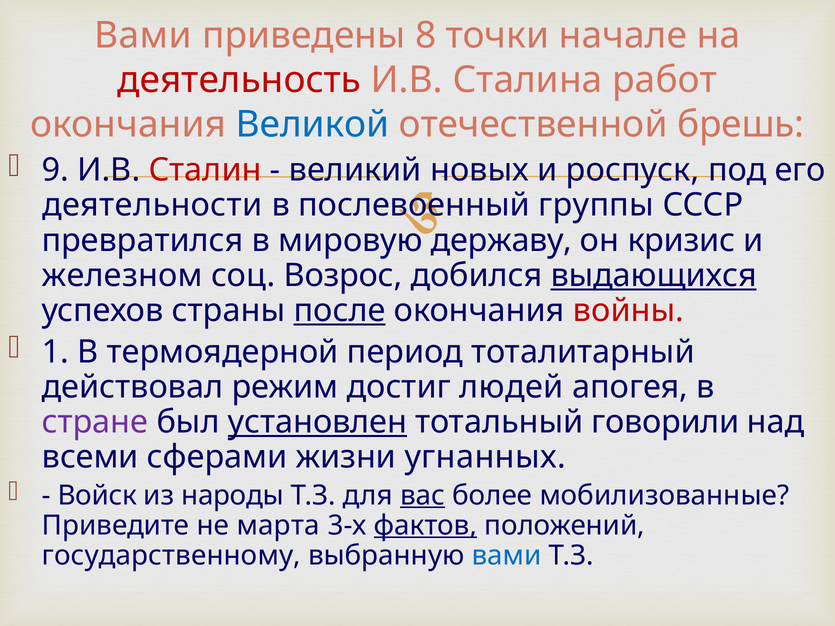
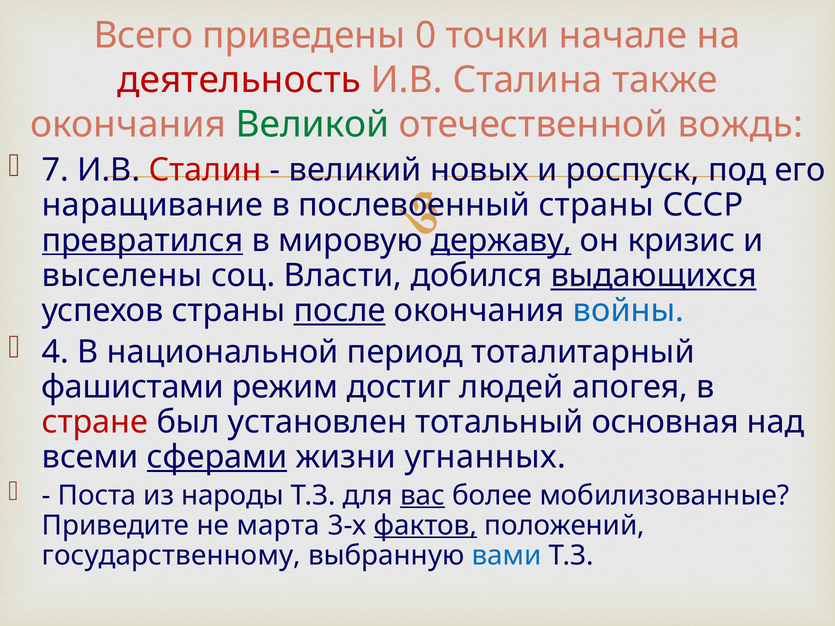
Вами: Вами -> Всего (144, 35)
8: 8 -> 0 (426, 35)
работ: работ -> также (665, 80)
Великой colour: blue -> green (312, 124)
брешь: брешь -> вождь (740, 124)
9: 9 -> 7 (55, 170)
деятельности: деятельности -> наращивание (152, 205)
группы: группы -> страны (596, 205)
превратился underline: none -> present (143, 240)
державу underline: none -> present (501, 240)
железном: железном -> выселены (122, 275)
Возрос: Возрос -> Власти (343, 275)
войны colour: red -> blue (628, 311)
1: 1 -> 4 (55, 352)
термоядерной: термоядерной -> национальной (223, 352)
действовал: действовал -> фашистами (133, 387)
стране colour: purple -> red (95, 422)
установлен underline: present -> none (318, 422)
говорили: говорили -> основная (665, 422)
сферами underline: none -> present (217, 457)
Войск: Войск -> Поста (97, 496)
